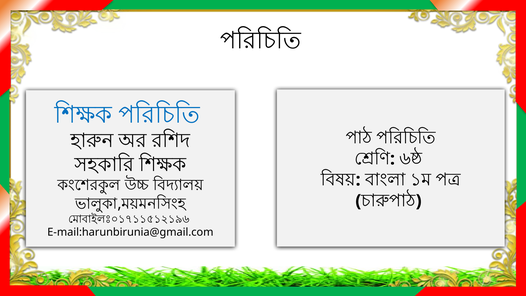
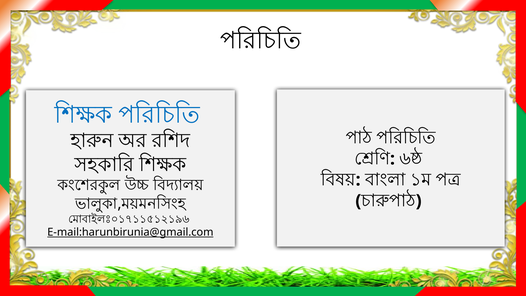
E-mail:harunbirunia@gmail.com underline: none -> present (130, 232)
